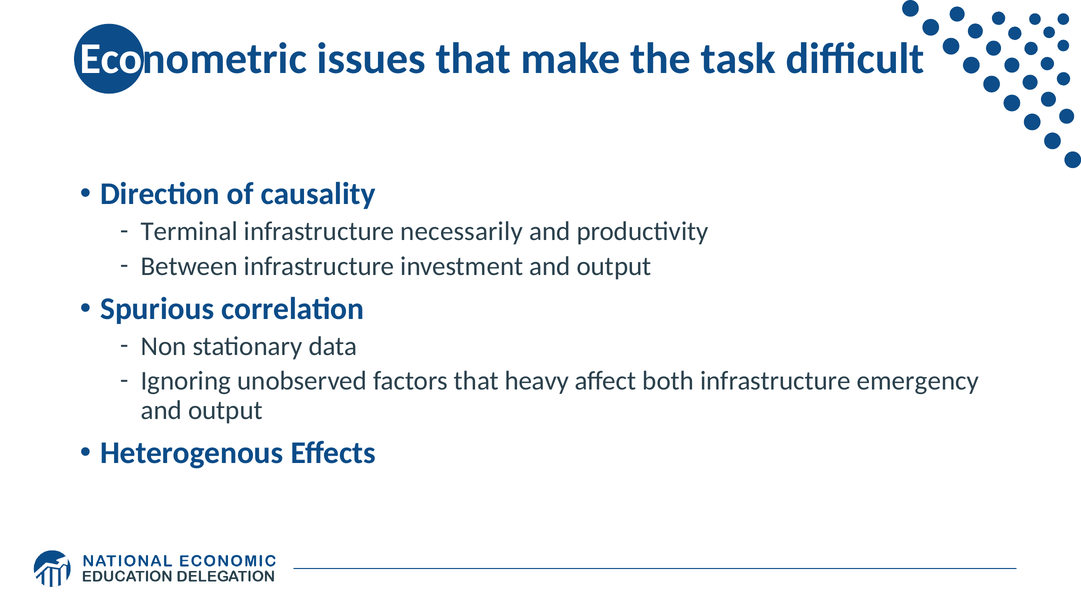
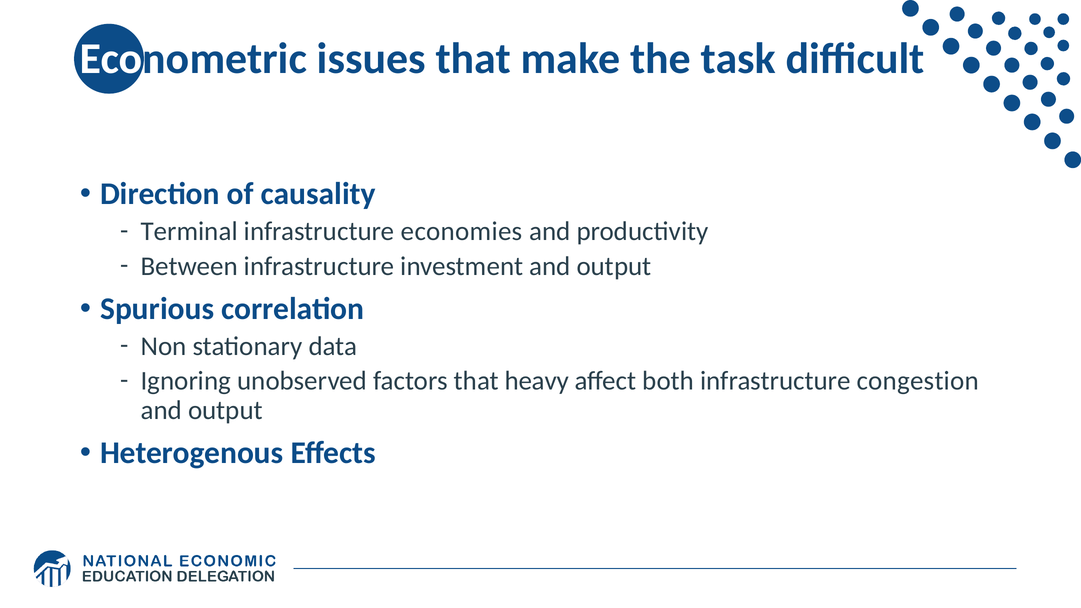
necessarily: necessarily -> economies (462, 231)
emergency: emergency -> congestion (918, 381)
